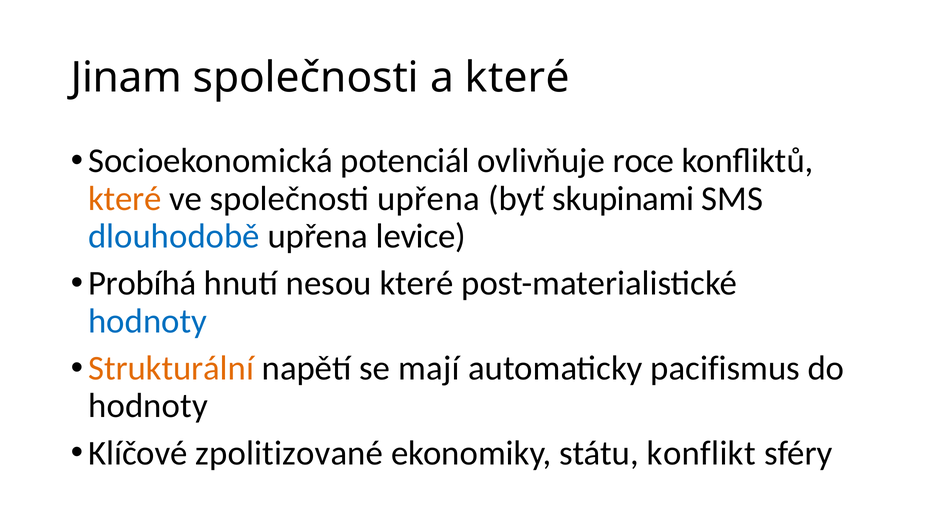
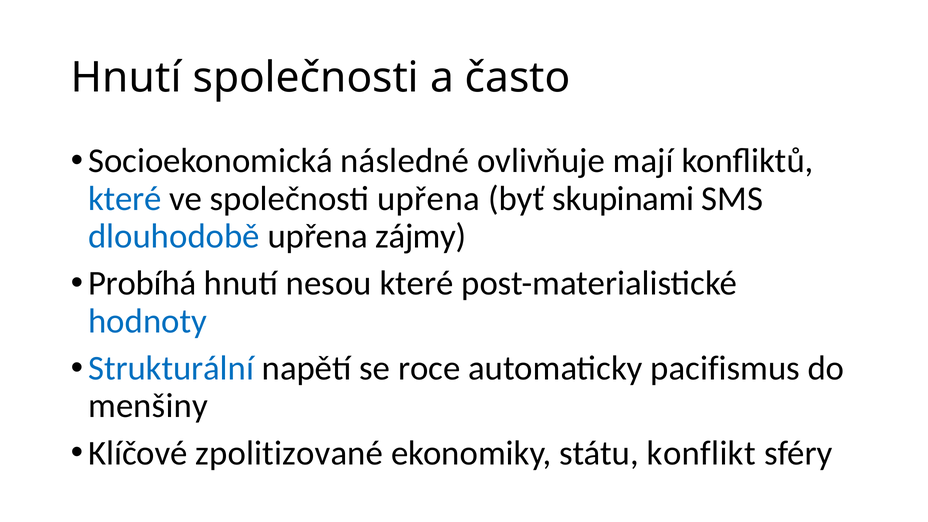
Jinam: Jinam -> Hnutí (126, 78)
a které: které -> často (518, 78)
potenciál: potenciál -> následné (405, 161)
roce: roce -> mají (643, 161)
které colour: orange -> blue (125, 199)
levice: levice -> zájmy (421, 236)
Strukturální colour: orange -> blue (171, 368)
mají: mají -> roce (429, 368)
hodnoty: hodnoty -> menšiny (148, 406)
